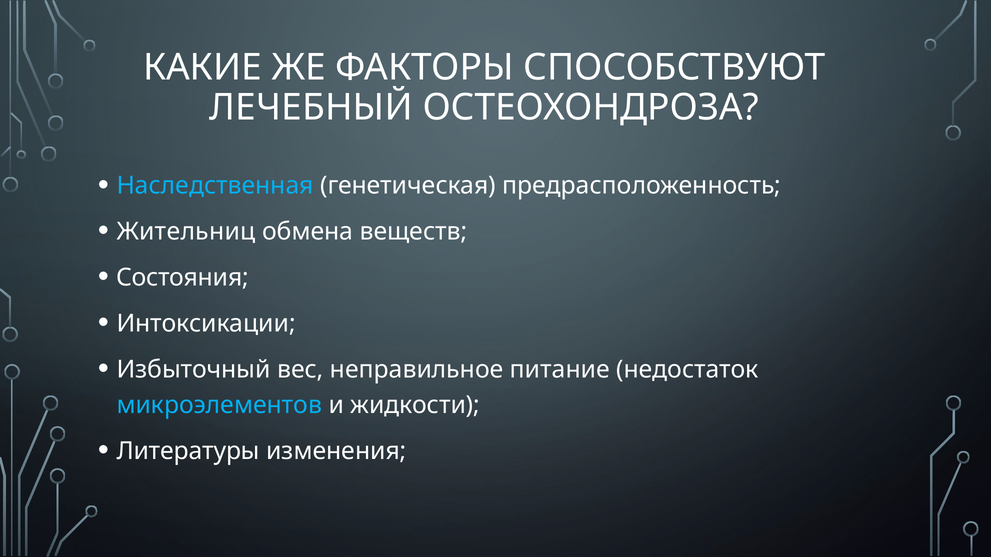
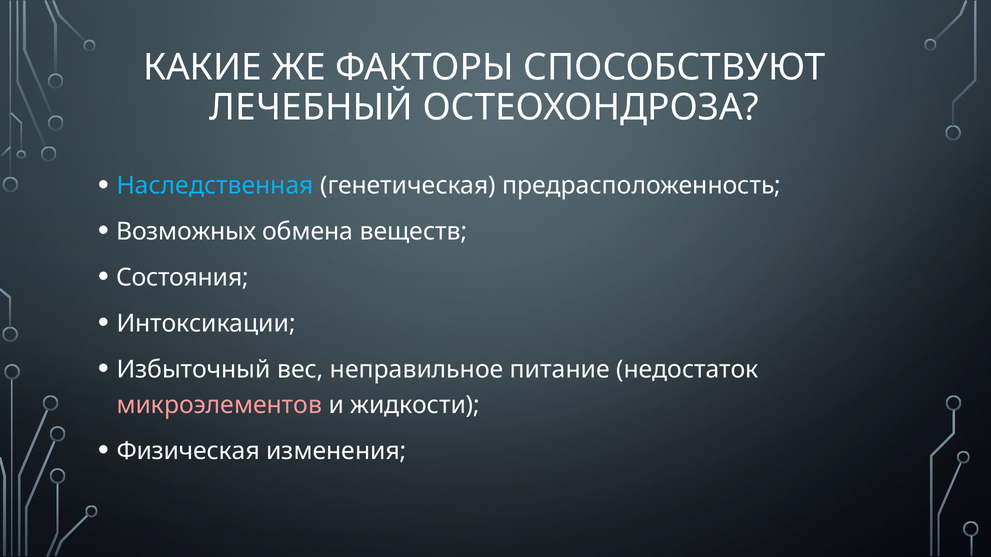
Жительниц: Жительниц -> Возможных (186, 232)
микроэлементов colour: light blue -> pink (219, 405)
Литературы: Литературы -> Физическая (188, 451)
